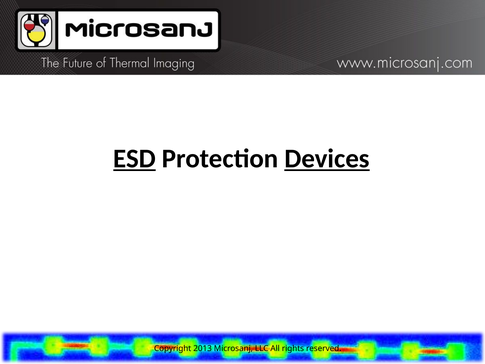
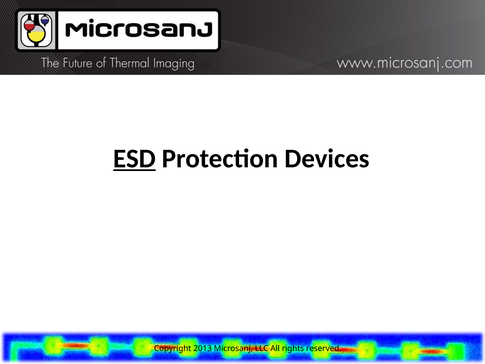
Devices underline: present -> none (327, 158)
